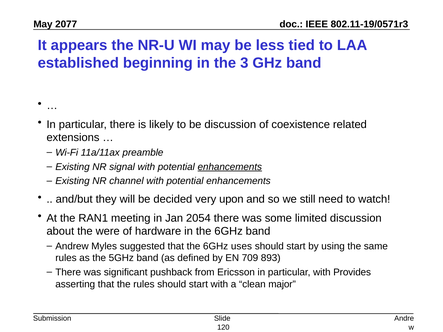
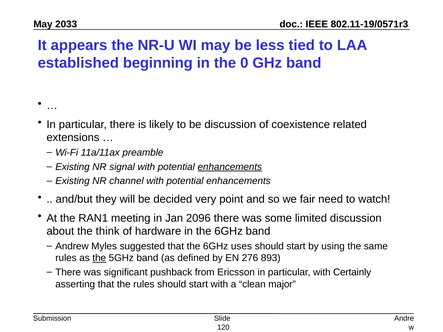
2077: 2077 -> 2033 (66, 24)
3: 3 -> 0 (244, 63)
upon: upon -> point (231, 199)
still: still -> fair (308, 199)
2054: 2054 -> 2096 (198, 218)
were: were -> think (108, 232)
the underline: none -> present (99, 258)
709: 709 -> 276 (250, 258)
Provides: Provides -> Certainly (352, 273)
